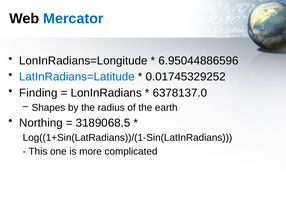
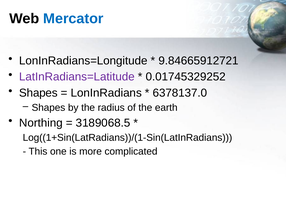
6.95044886596: 6.95044886596 -> 9.84665912721 (198, 61)
LatInRadians=Latitude colour: blue -> purple (77, 77)
Finding: Finding -> Shapes (38, 93)
